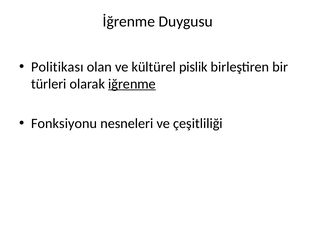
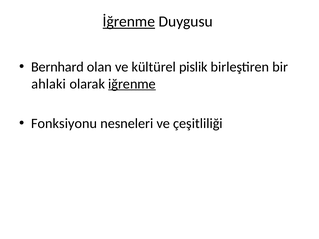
İğrenme underline: none -> present (129, 22)
Politikası: Politikası -> Bernhard (57, 67)
türleri: türleri -> ahlaki (49, 84)
